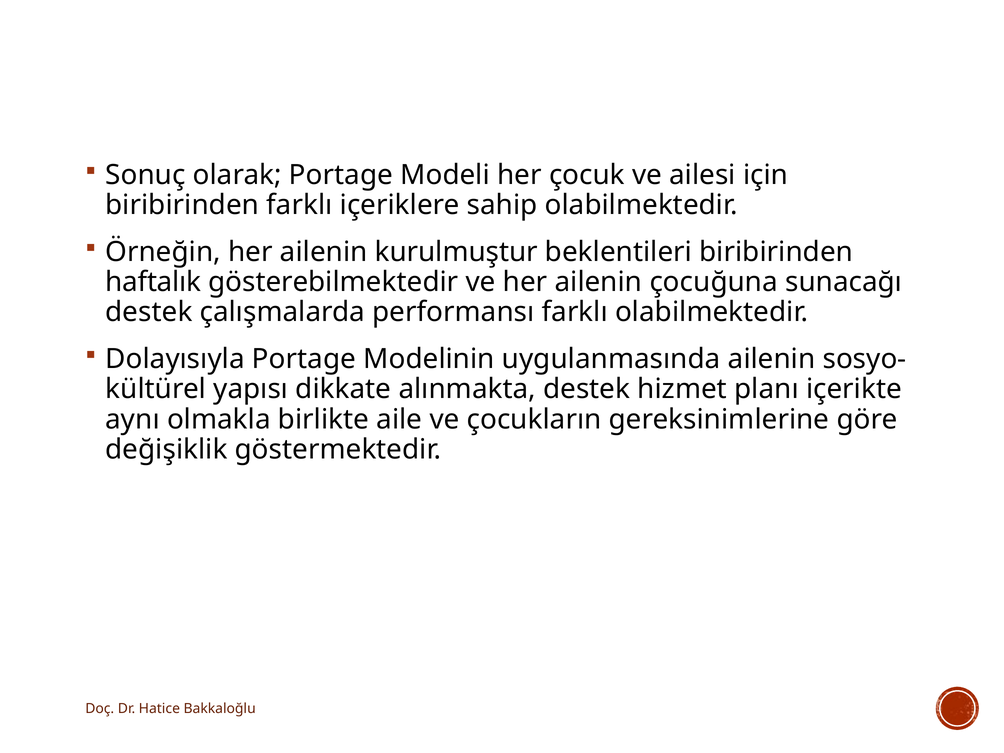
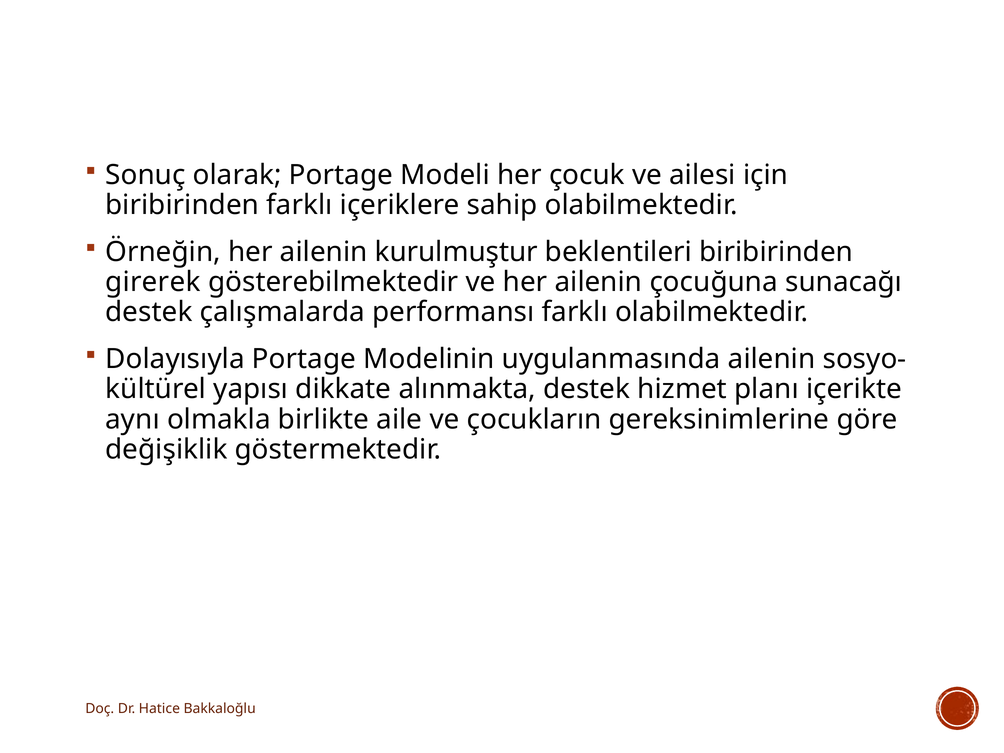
haftalık: haftalık -> girerek (153, 282)
